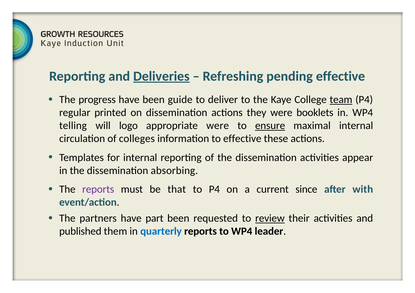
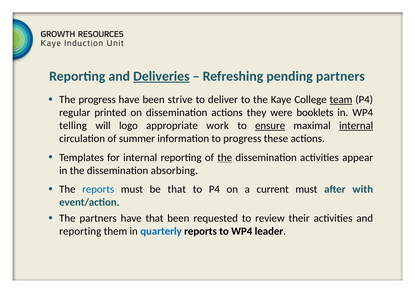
pending effective: effective -> partners (340, 76)
guide: guide -> strive (180, 100)
appropriate were: were -> work (218, 126)
internal underline: none -> present (356, 126)
colleges: colleges -> summer (137, 139)
to effective: effective -> progress (242, 139)
the underline: none -> present (225, 158)
reports colour: purple -> blue (98, 190)
current since: since -> must (306, 190)
have part: part -> that (154, 219)
review underline: present -> none (270, 219)
published: published -> reporting (80, 232)
